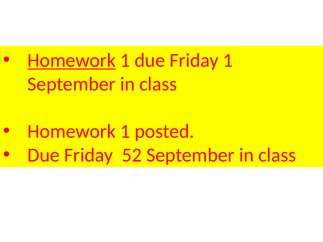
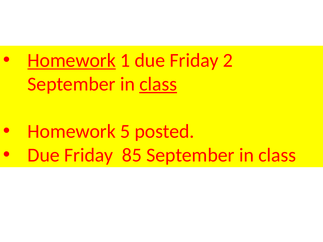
Friday 1: 1 -> 2 (228, 61)
class underline: none -> present (158, 84)
1: 1 -> 5 (125, 132)
52: 52 -> 85 (132, 155)
